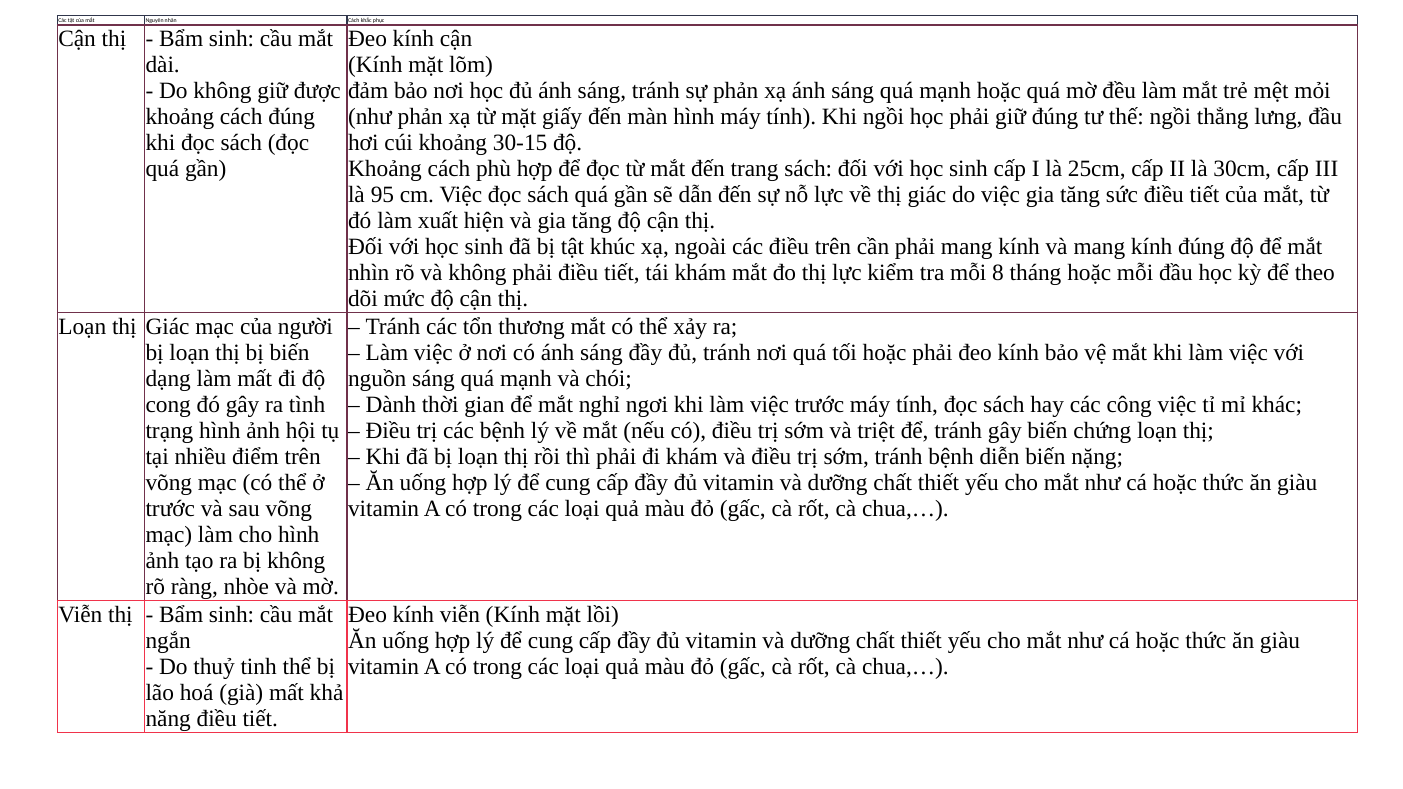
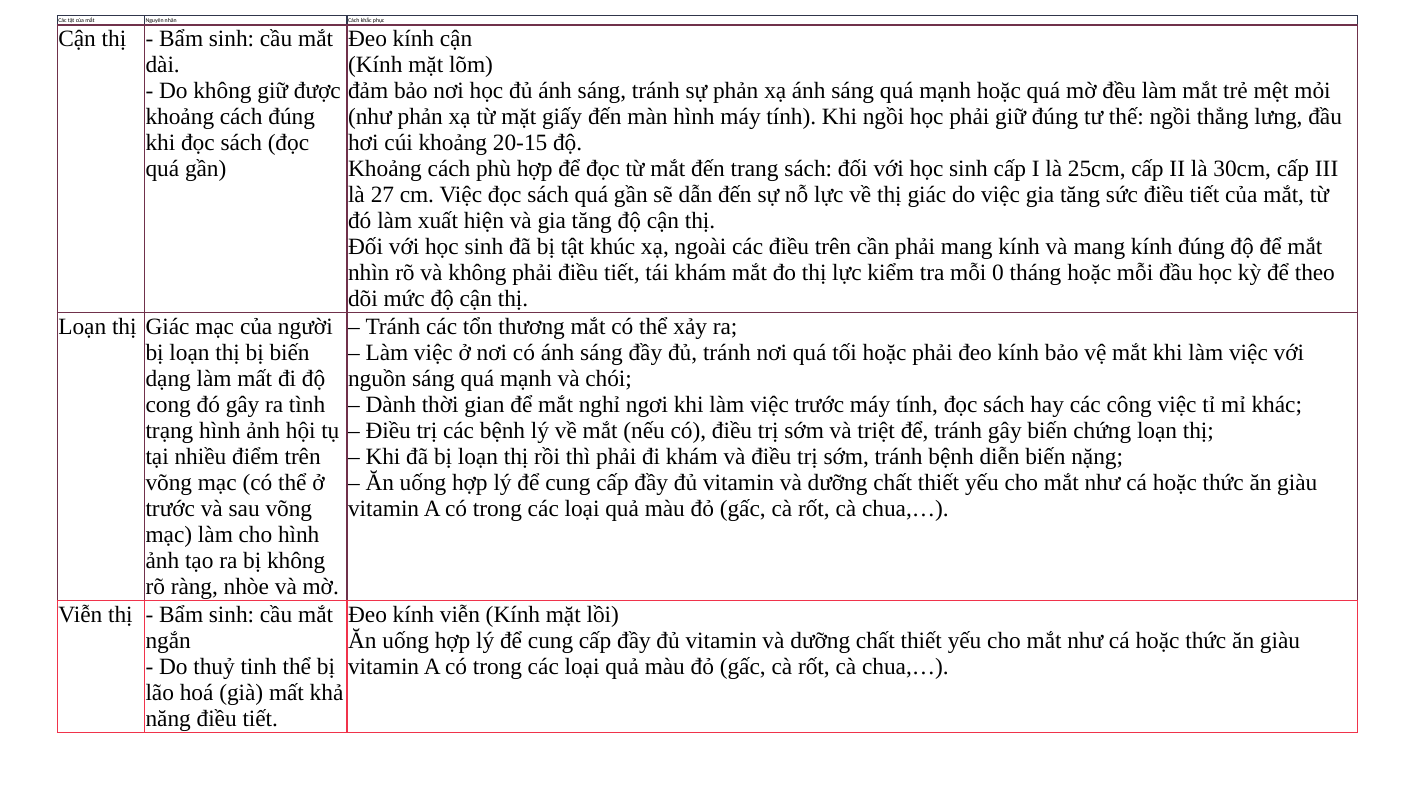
30-15: 30-15 -> 20-15 (520, 143)
95: 95 -> 27 (382, 195)
8: 8 -> 0 (998, 273)
